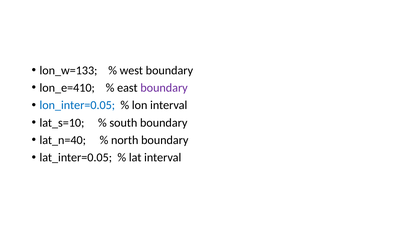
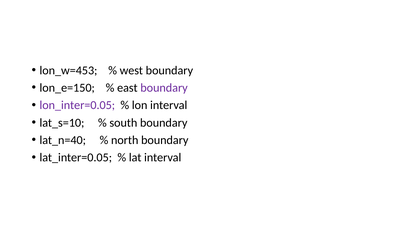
lon_w=133: lon_w=133 -> lon_w=453 (68, 70)
lon_e=410: lon_e=410 -> lon_e=150 (67, 88)
lon_inter=0.05 colour: blue -> purple (77, 105)
